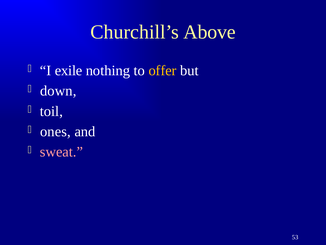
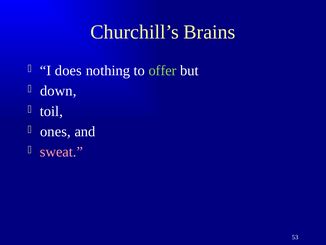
Above: Above -> Brains (209, 32)
exile: exile -> does (68, 70)
offer colour: yellow -> light green (163, 70)
